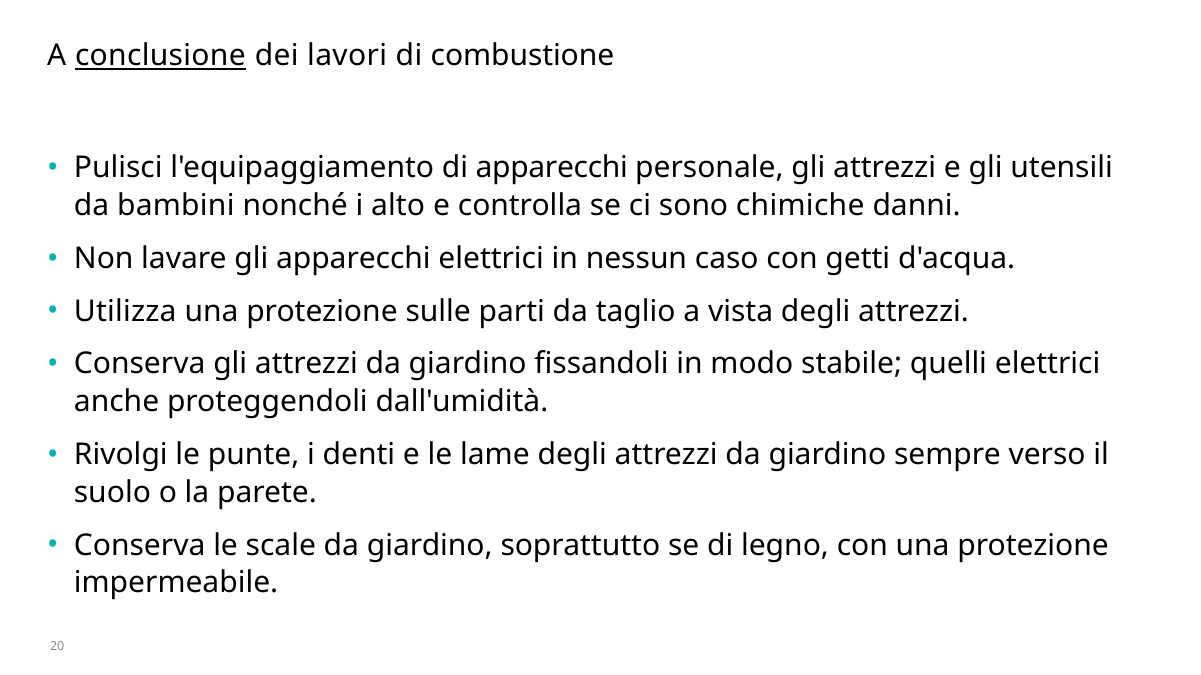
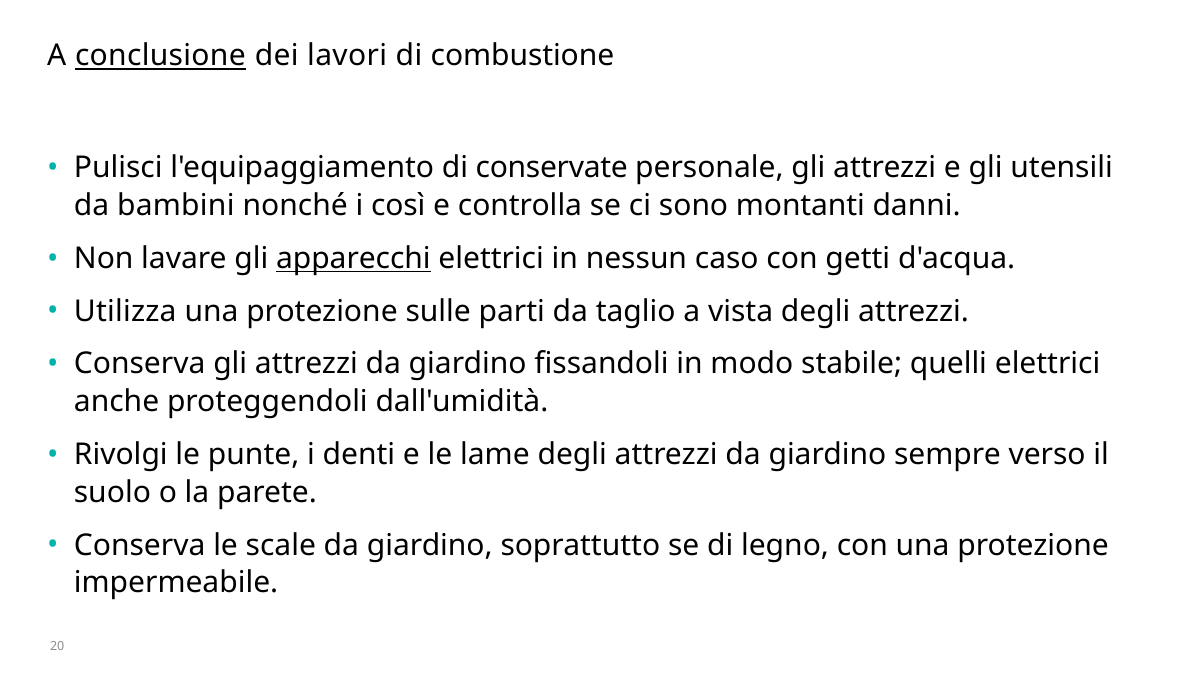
di apparecchi: apparecchi -> conservate (552, 168)
alto: alto -> così (398, 206)
chimiche: chimiche -> montanti (800, 206)
apparecchi underline: none -> present (353, 259)
